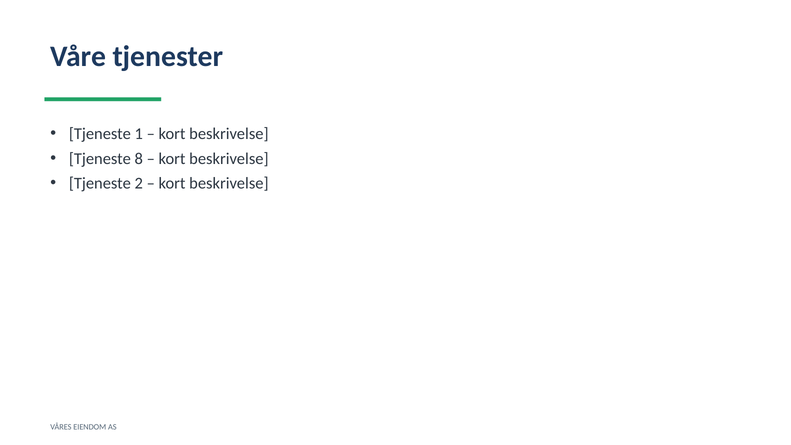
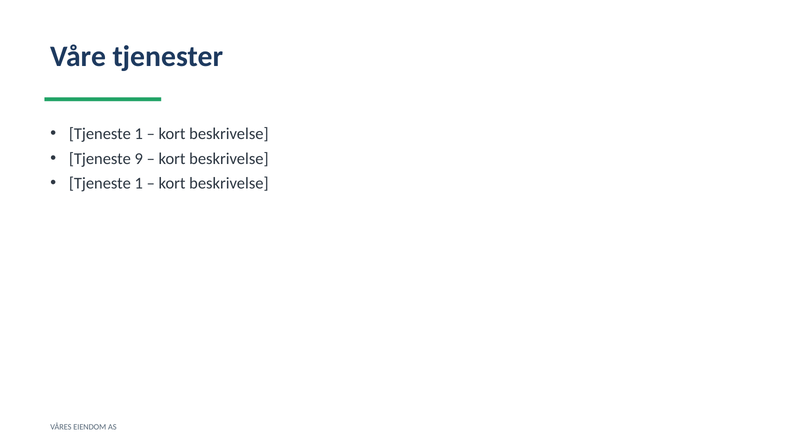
8: 8 -> 9 (139, 159)
2: 2 -> 1 (139, 183)
